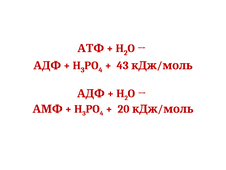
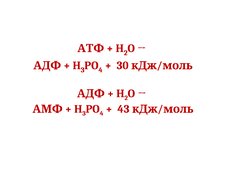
43: 43 -> 30 (123, 65)
20: 20 -> 43 (124, 109)
